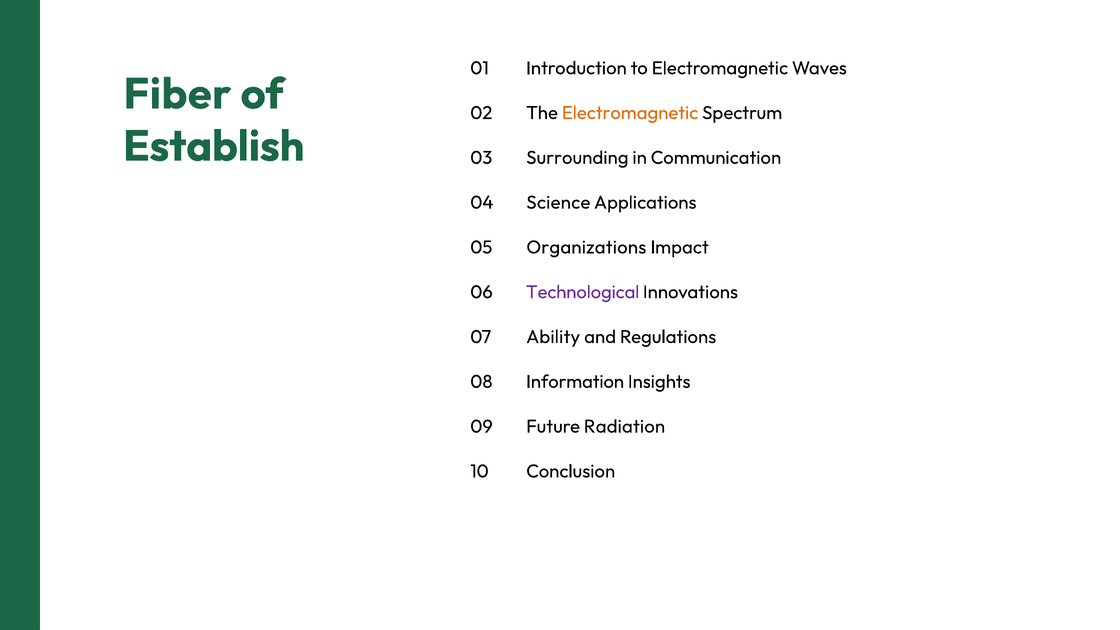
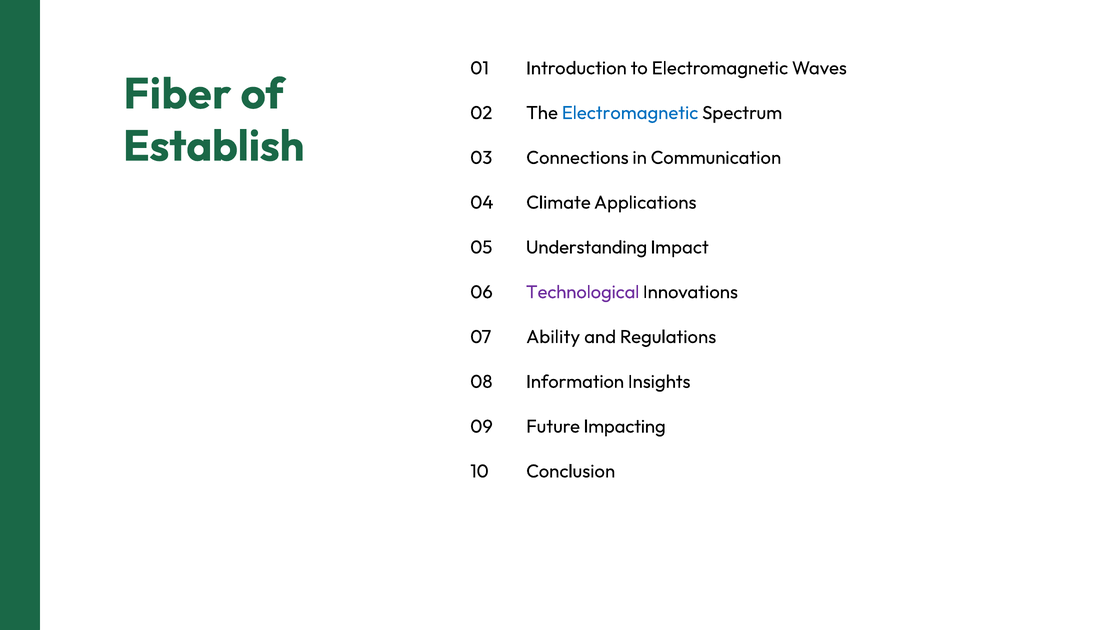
Electromagnetic colour: orange -> blue (630, 113)
Surrounding: Surrounding -> Connections (577, 158)
Science: Science -> Climate (558, 202)
Organizations: Organizations -> Understanding (586, 247)
Radiation: Radiation -> Impacting (625, 426)
